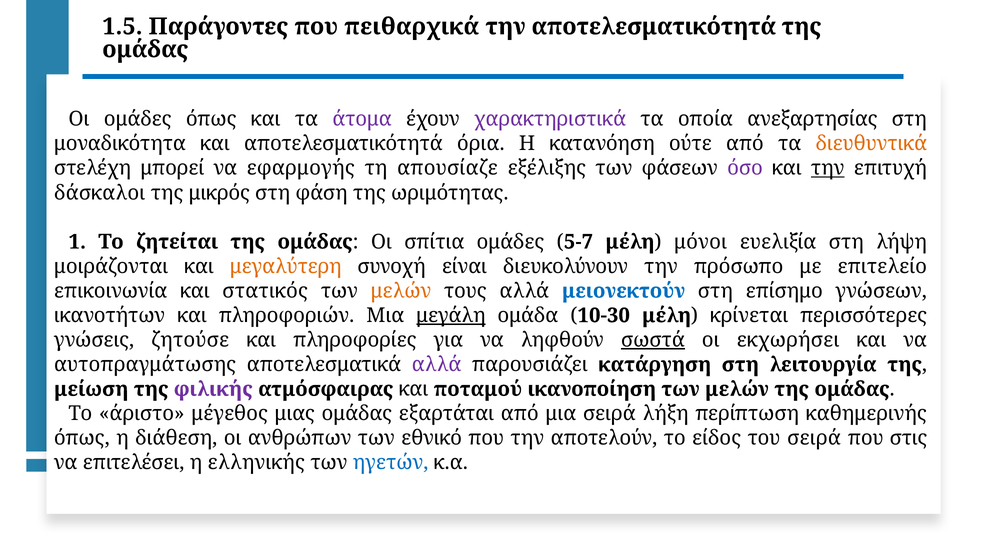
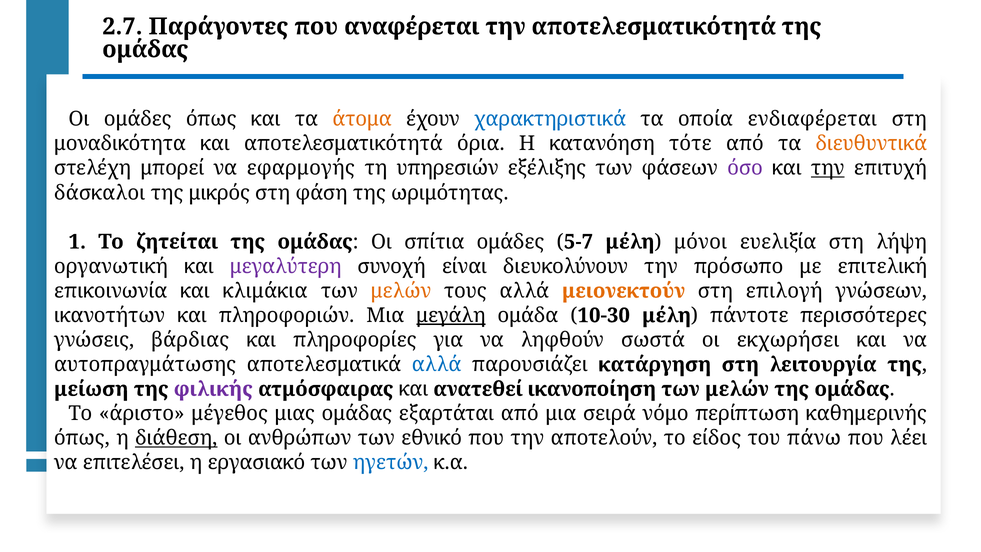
1.5: 1.5 -> 2.7 (122, 27)
πειθαρχικά: πειθαρχικά -> αναφέρεται (412, 27)
άτομα colour: purple -> orange (362, 119)
χαρακτηριστικά colour: purple -> blue (550, 119)
ανεξαρτησίας: ανεξαρτησίας -> ενδιαφέρεται (812, 119)
ούτε: ούτε -> τότε (690, 144)
απουσίαζε: απουσίαζε -> υπηρεσιών (448, 168)
μοιράζονται: μοιράζονται -> οργανωτική (111, 266)
μεγαλύτερη colour: orange -> purple (286, 266)
επιτελείο: επιτελείο -> επιτελική (882, 266)
στατικός: στατικός -> κλιμάκια (265, 291)
μειονεκτούν colour: blue -> orange (624, 291)
επίσημο: επίσημο -> επιλογή (784, 291)
κρίνεται: κρίνεται -> πάντοτε (749, 315)
ζητούσε: ζητούσε -> βάρδιας (190, 340)
σωστά underline: present -> none (653, 340)
αλλά colour: purple -> blue (437, 364)
ποταμού: ποταμού -> ανατεθεί (478, 389)
λήξη: λήξη -> νόμο (666, 413)
διάθεση underline: none -> present (176, 438)
του σειρά: σειρά -> πάνω (814, 438)
στις: στις -> λέει (909, 438)
ελληνικής: ελληνικής -> εργασιακό (256, 463)
